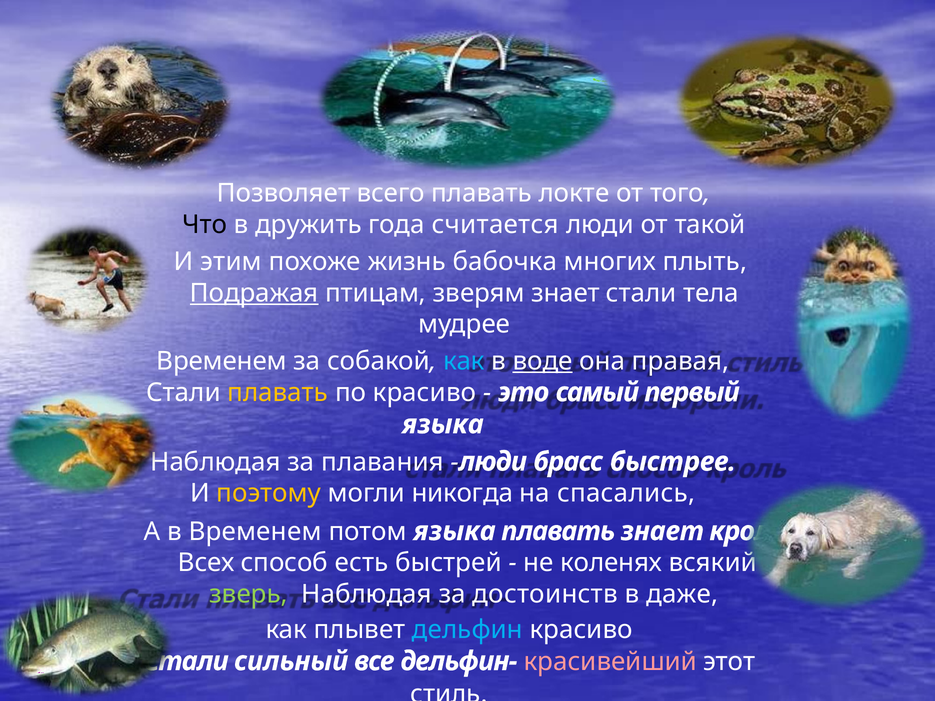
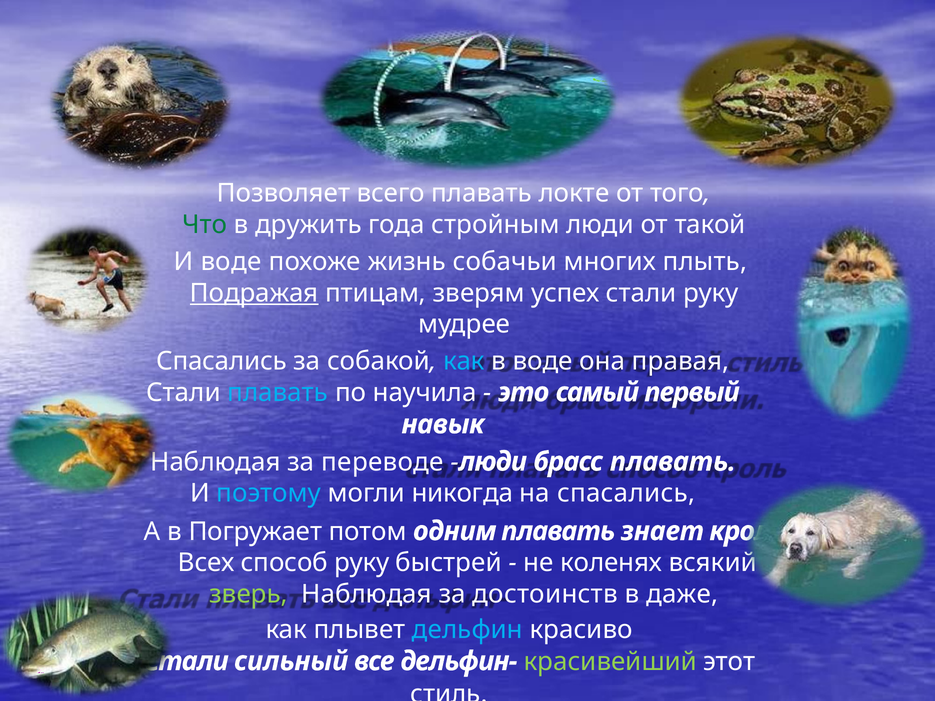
Что colour: black -> green (205, 225)
считается: считается -> стройным (495, 225)
И этим: этим -> воде (231, 262)
бабочка: бабочка -> собачьи (505, 262)
зверям знает: знает -> успех (566, 293)
стали тела: тела -> руку (711, 293)
Временем: Временем -> Спасались (222, 361)
воде underline: present -> none (543, 361)
плавать colour: yellow -> light blue (278, 393)
по красиво: красиво -> научила (425, 393)
языка: языка -> навык (443, 425)
плавания: плавания -> переводе (383, 462)
брасс быстрее: быстрее -> плавать (673, 462)
поэтому colour: yellow -> light blue (269, 494)
в Временем: Временем -> Погружает (255, 532)
потом языка: языка -> одним (455, 531)
способ есть: есть -> руку (362, 563)
красивейший colour: pink -> light green (610, 662)
